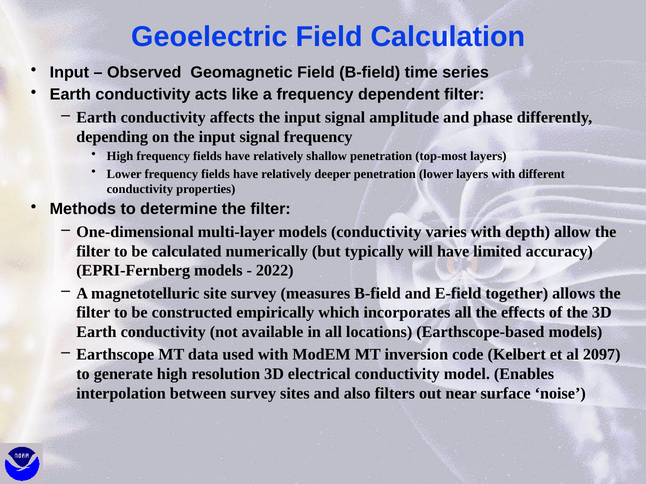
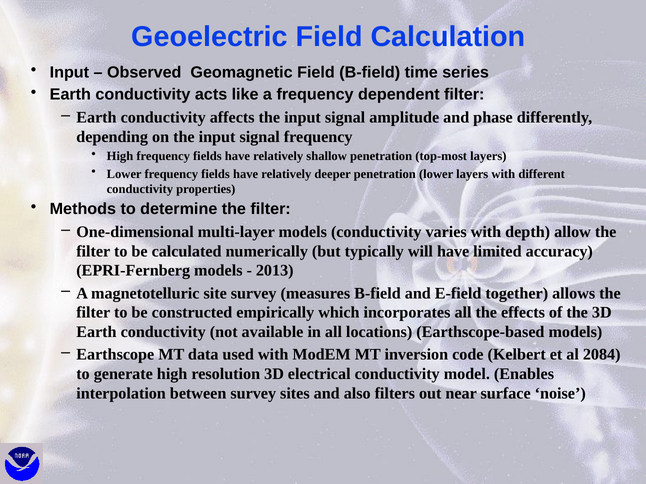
2022: 2022 -> 2013 (275, 271)
2097: 2097 -> 2084 (602, 355)
